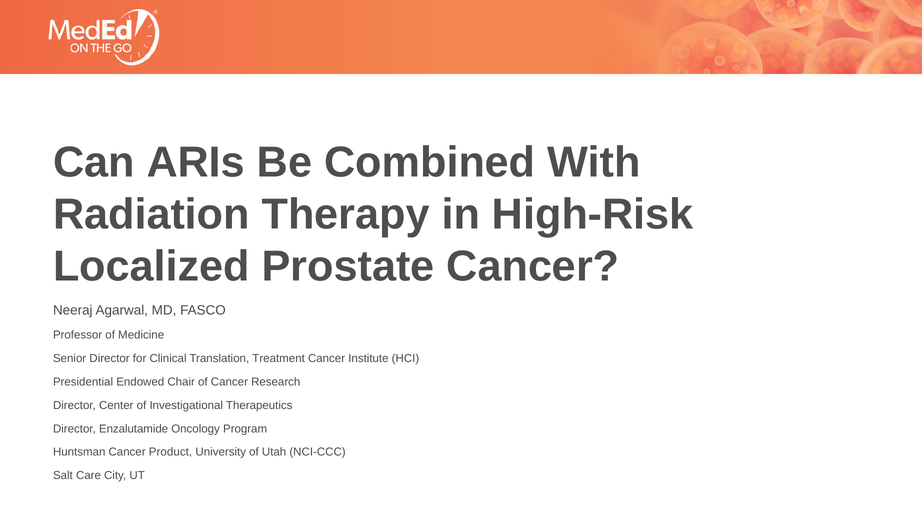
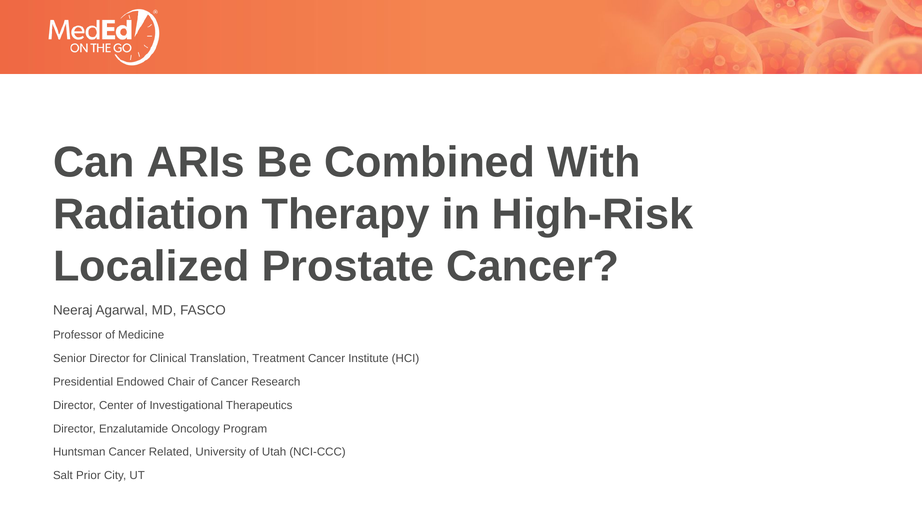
Product: Product -> Related (171, 452)
Care: Care -> Prior (88, 475)
